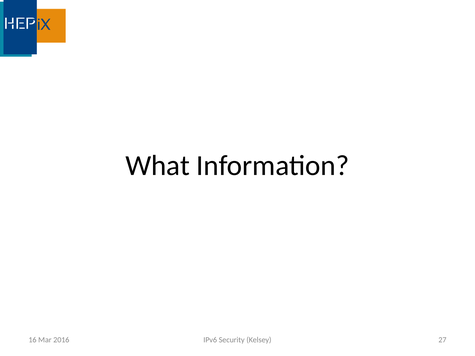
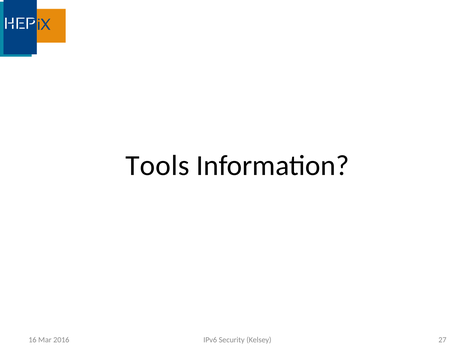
What: What -> Tools (157, 166)
